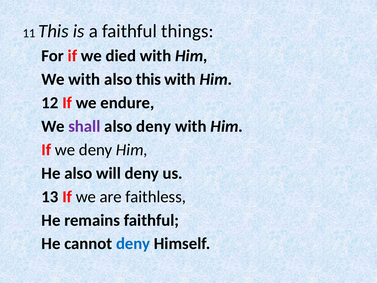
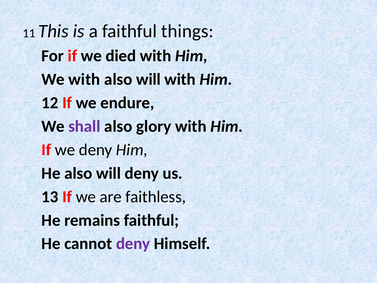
this: this -> will (148, 79)
also deny: deny -> glory (154, 126)
deny colour: blue -> purple (133, 243)
